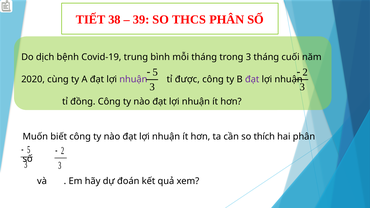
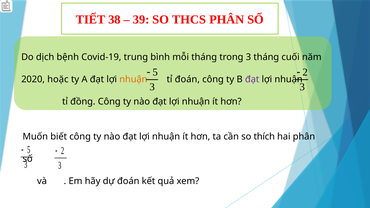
cùng: cùng -> hoặc (58, 79)
nhuận colour: purple -> orange (133, 79)
tỉ được: được -> đoán (187, 79)
